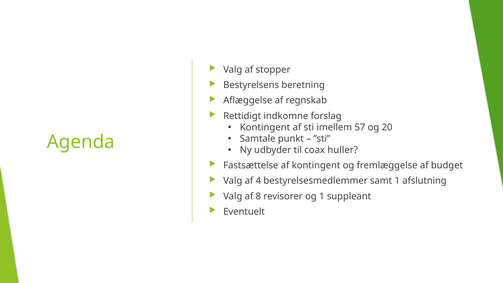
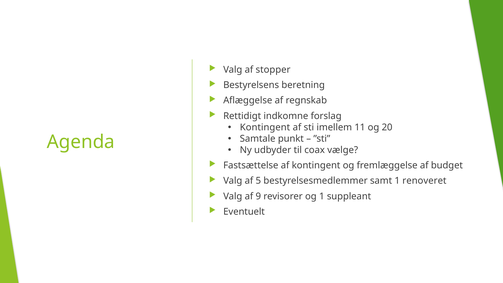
57: 57 -> 11 (360, 127)
huller: huller -> vælge (343, 150)
4: 4 -> 5 (258, 181)
afslutning: afslutning -> renoveret (424, 181)
8: 8 -> 9 (258, 196)
